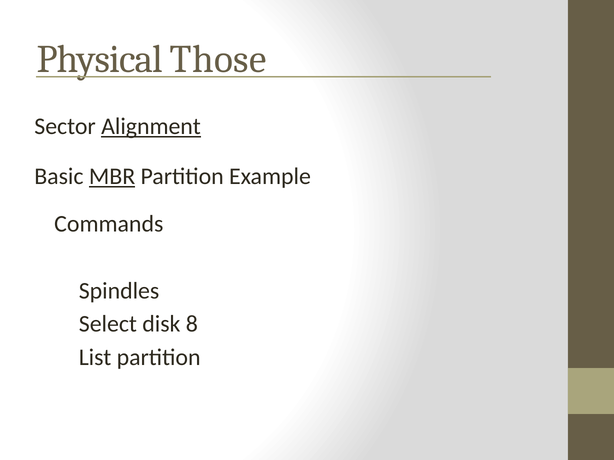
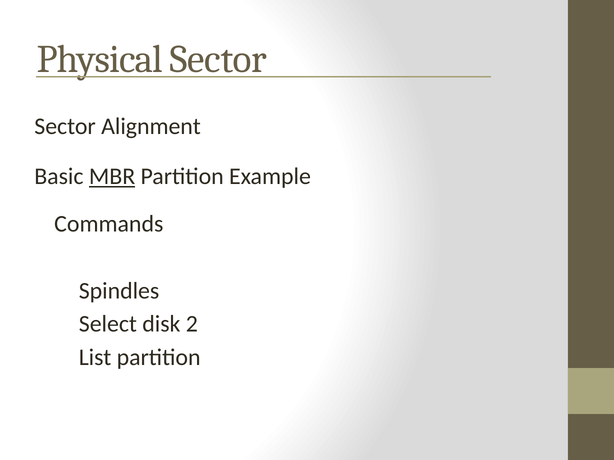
Physical Those: Those -> Sector (218, 60)
Alignment underline: present -> none (151, 126)
8: 8 -> 2 (192, 324)
